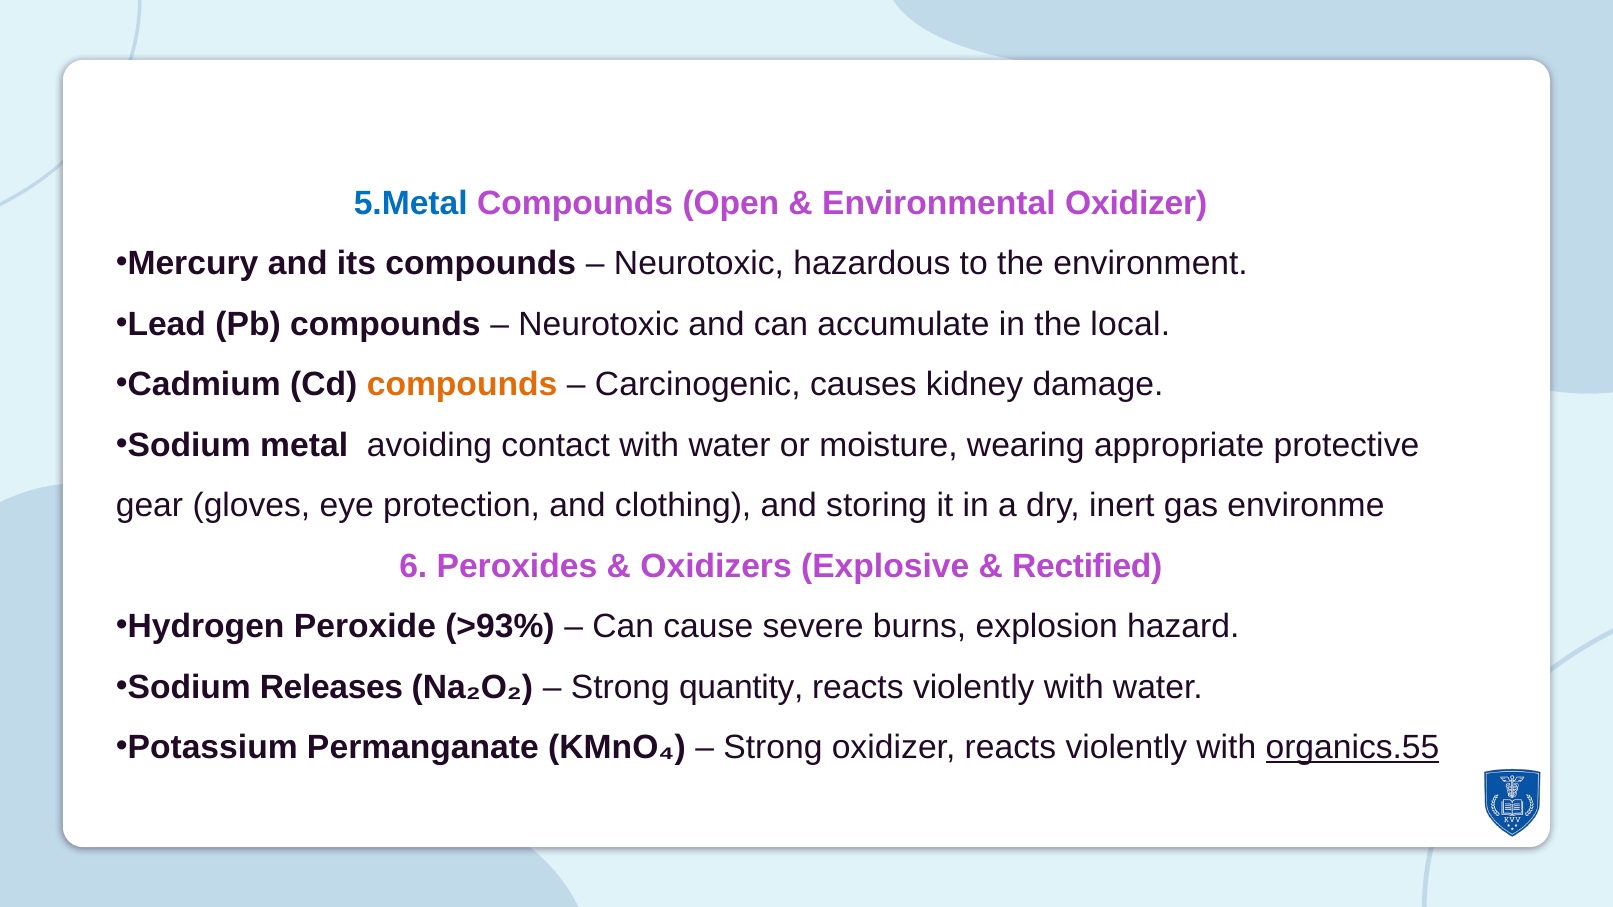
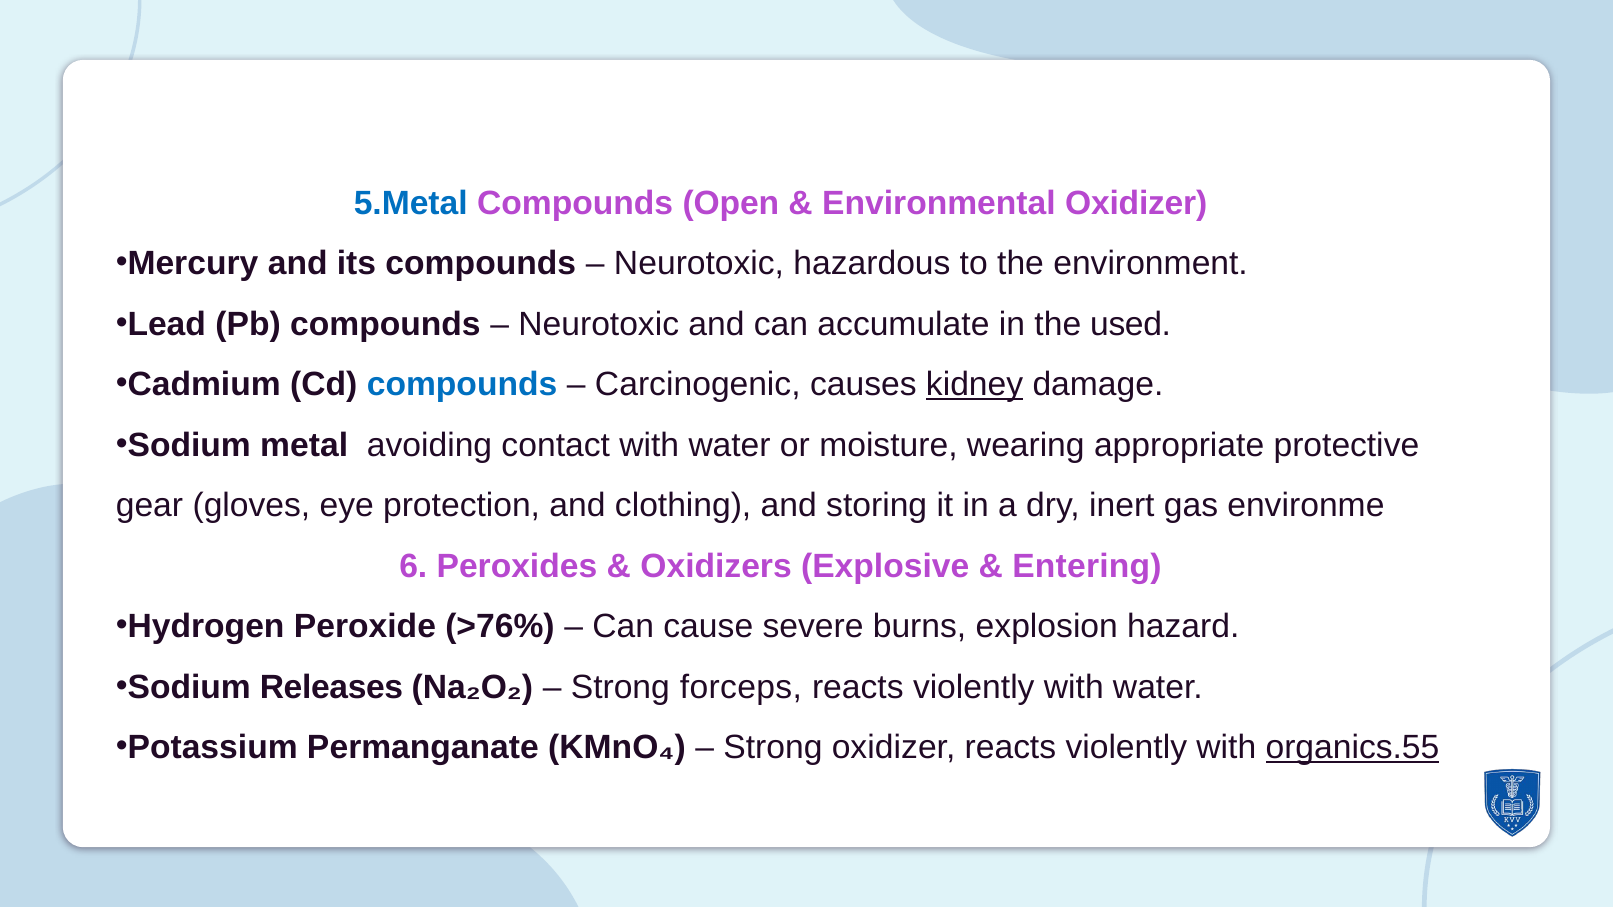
local: local -> used (1131, 324)
compounds colour: orange -> blue (462, 385)
kidney underline: none -> present (975, 385)
Rectified: Rectified -> Entering (1087, 566)
>93%: >93% -> >76% (500, 627)
quantity: quantity -> forceps (741, 687)
